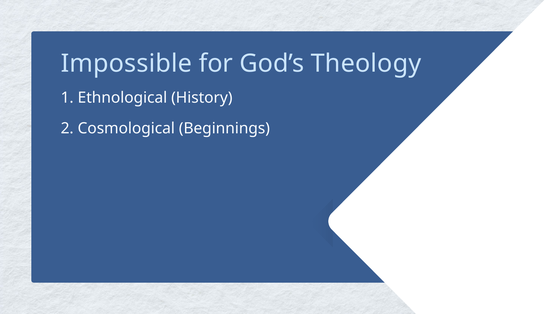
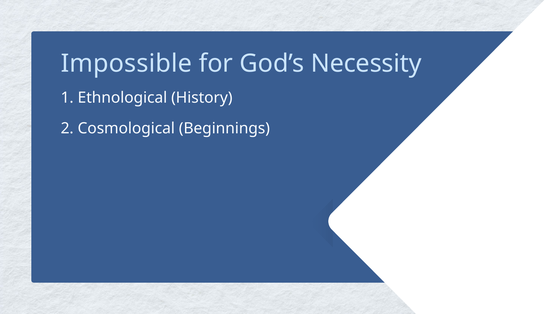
Theology: Theology -> Necessity (366, 63)
